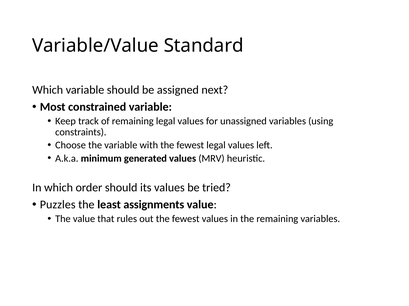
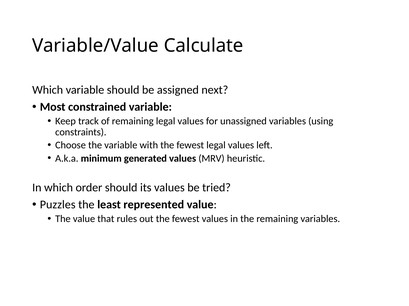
Standard: Standard -> Calculate (204, 46)
assignments: assignments -> represented (154, 205)
